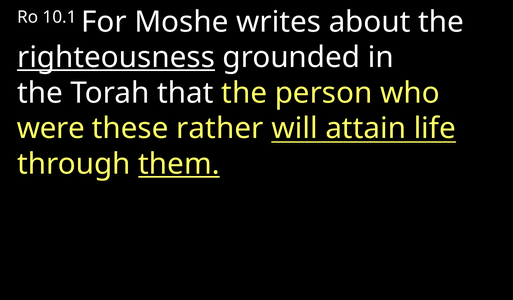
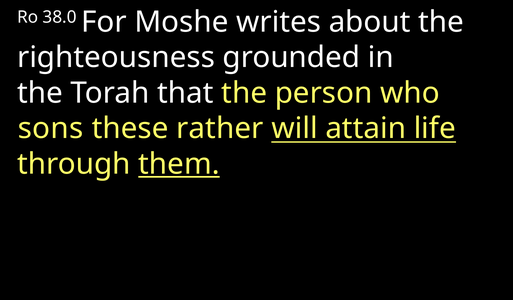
10.1: 10.1 -> 38.0 (60, 17)
righteousness underline: present -> none (116, 58)
were: were -> sons (51, 129)
